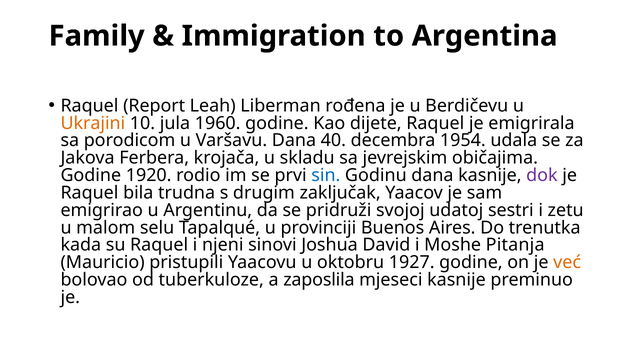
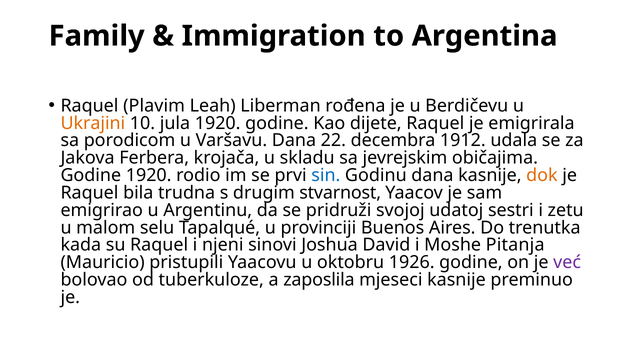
Report: Report -> Plavim (154, 106)
jula 1960: 1960 -> 1920 (218, 123)
40: 40 -> 22 (333, 141)
1954: 1954 -> 1912 (463, 141)
dok colour: purple -> orange (542, 176)
zaključak: zaključak -> stvarnost (340, 193)
1927: 1927 -> 1926 (412, 263)
već colour: orange -> purple (567, 263)
